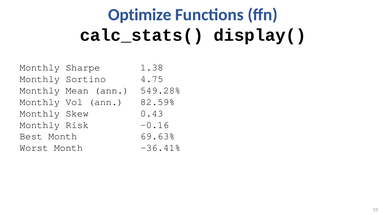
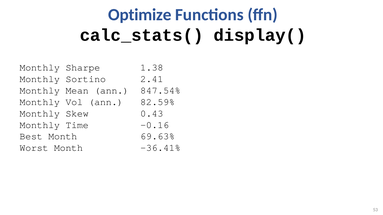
4.75: 4.75 -> 2.41 (152, 79)
549.28%: 549.28% -> 847.54% (160, 91)
Risk: Risk -> Time (77, 125)
